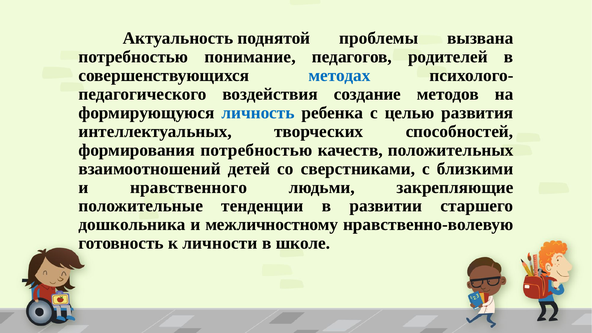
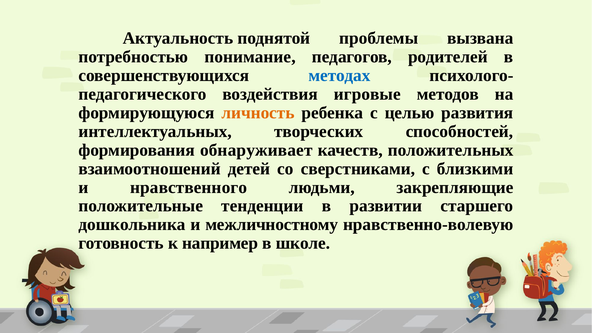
создание: создание -> игровые (367, 94)
личность colour: blue -> orange (258, 113)
формирования потребностью: потребностью -> обнаруживает (256, 150)
личности: личности -> например (220, 243)
